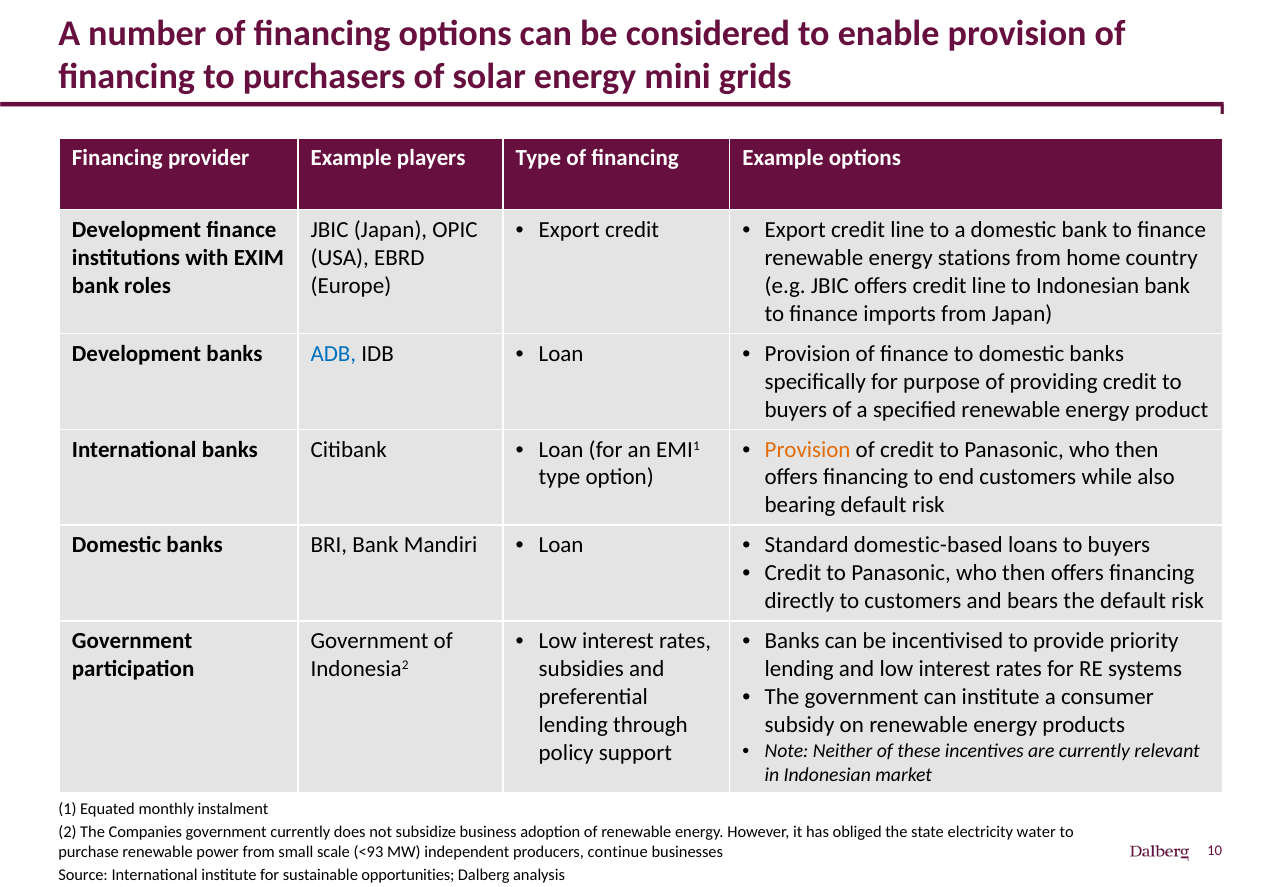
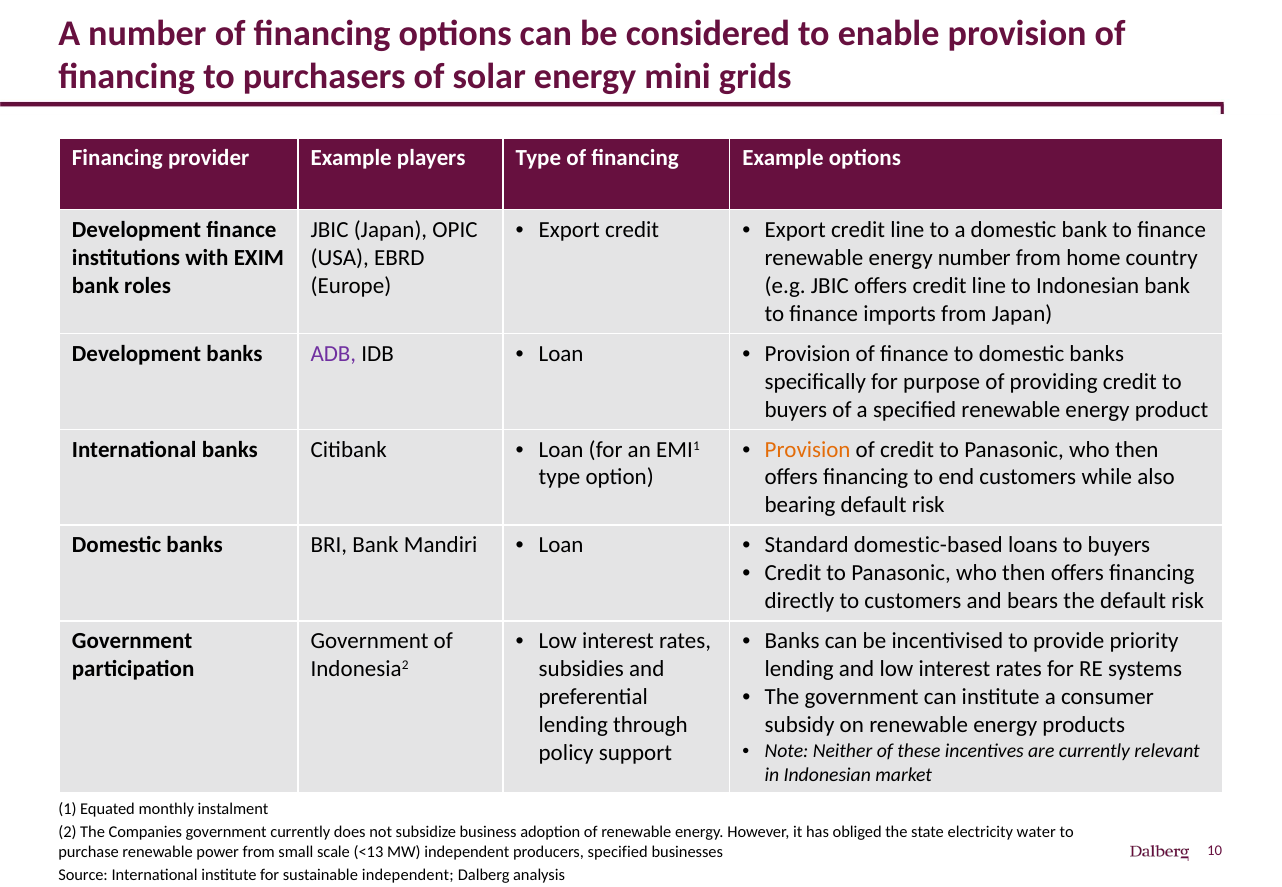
energy stations: stations -> number (974, 258)
ADB colour: blue -> purple (333, 354)
<93: <93 -> <13 (368, 852)
producers continue: continue -> specified (618, 852)
sustainable opportunities: opportunities -> independent (408, 876)
